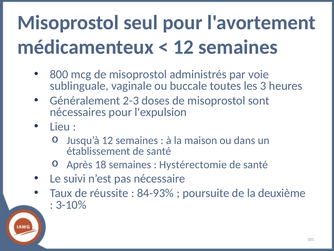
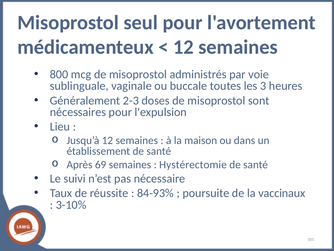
18: 18 -> 69 (101, 164)
deuxième: deuxième -> vaccinaux (282, 193)
